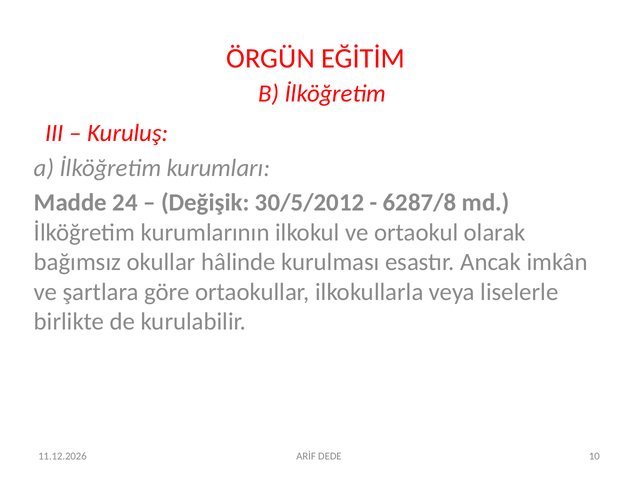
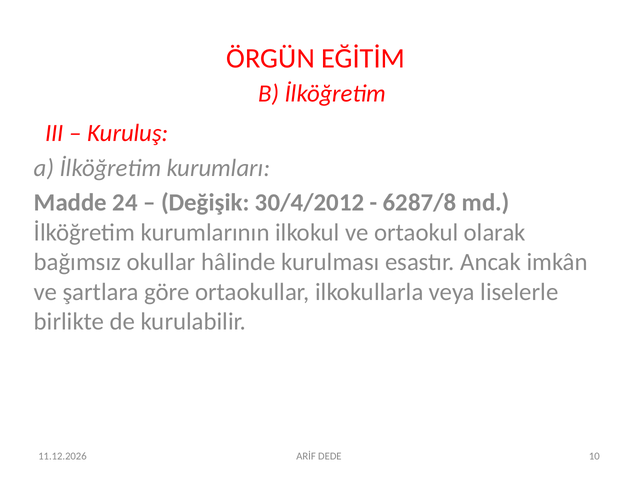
30/5/2012: 30/5/2012 -> 30/4/2012 (310, 203)
